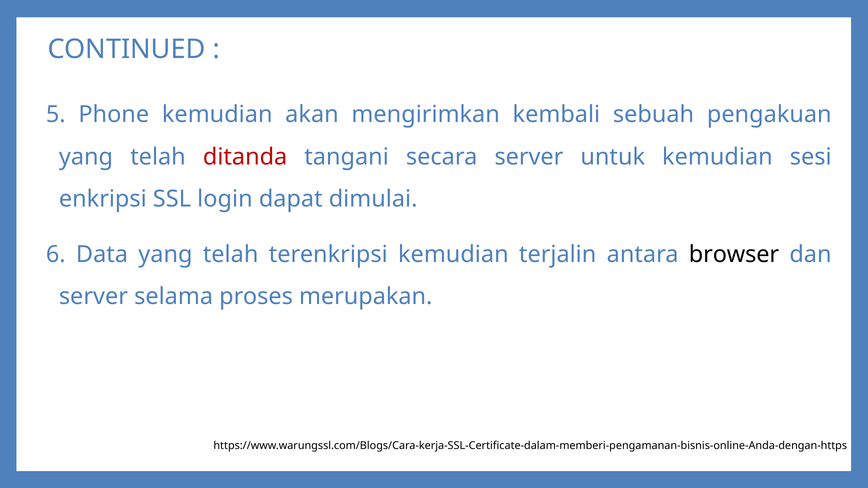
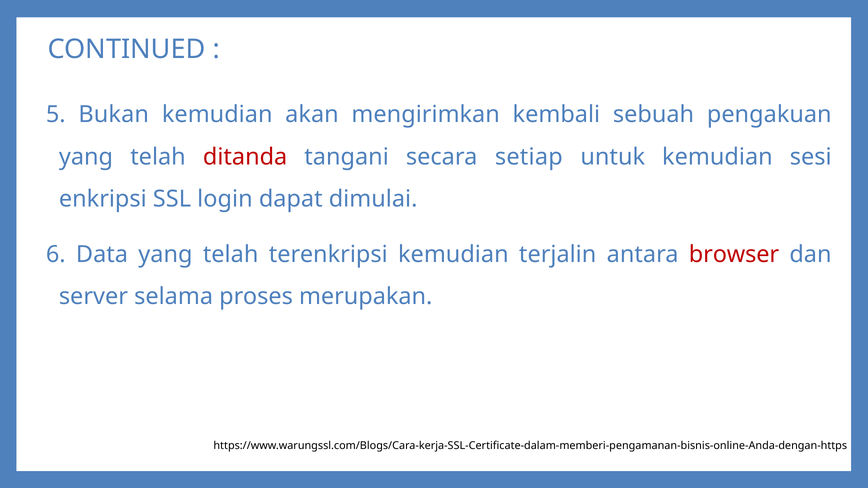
Phone: Phone -> Bukan (114, 115)
secara server: server -> setiap (529, 157)
browser colour: black -> red (734, 254)
